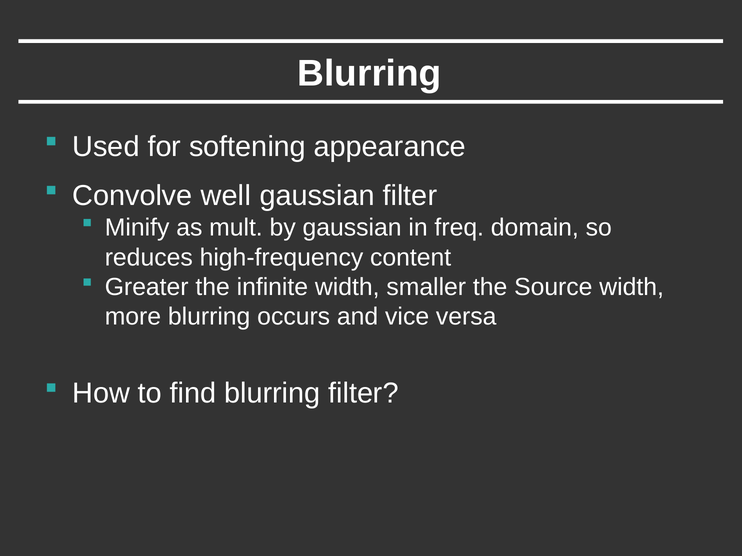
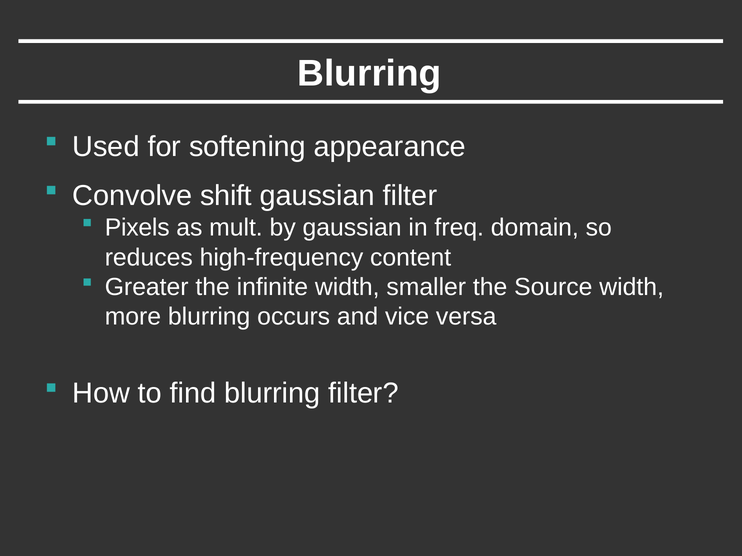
well: well -> shift (226, 196)
Minify: Minify -> Pixels (137, 228)
